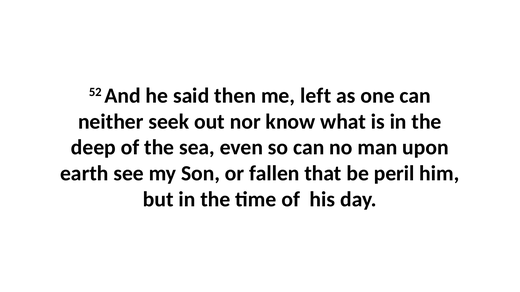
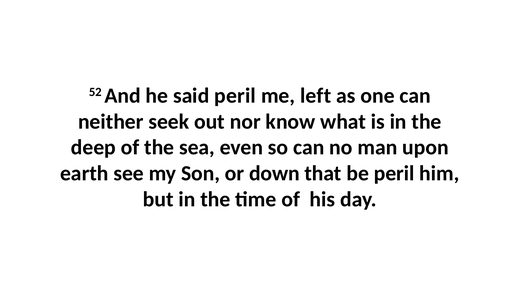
said then: then -> peril (235, 96)
fallen: fallen -> down (274, 174)
